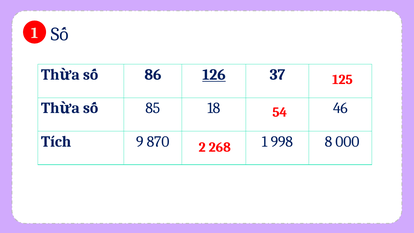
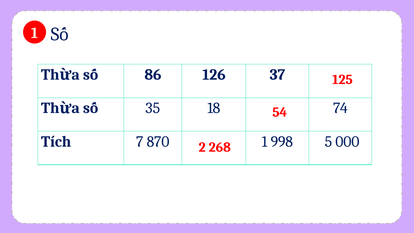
126 underline: present -> none (214, 75)
85: 85 -> 35 (153, 108)
46: 46 -> 74 (340, 108)
9: 9 -> 7 (140, 142)
8: 8 -> 5 (328, 142)
